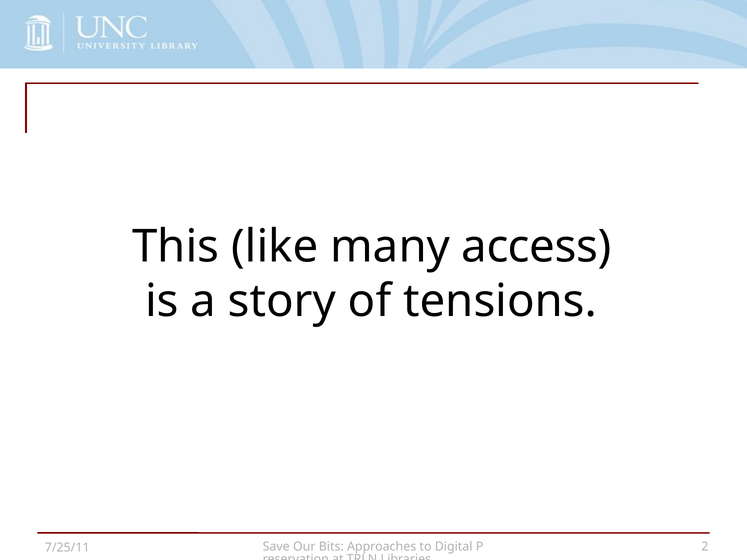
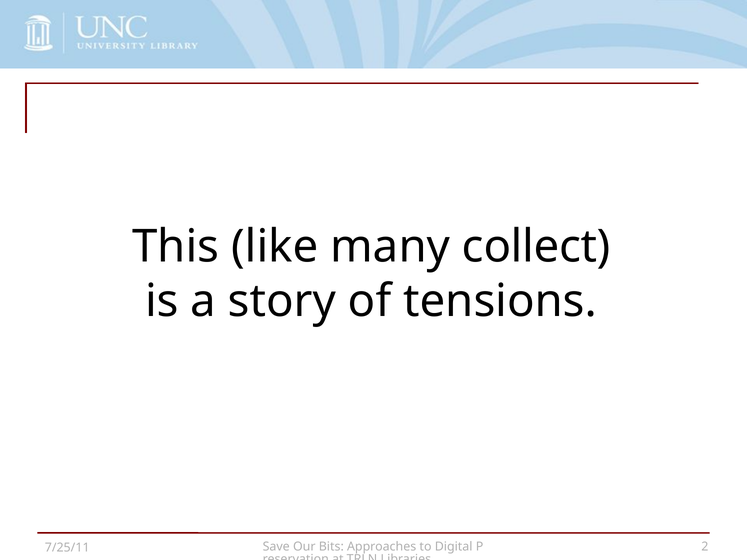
access: access -> collect (536, 247)
